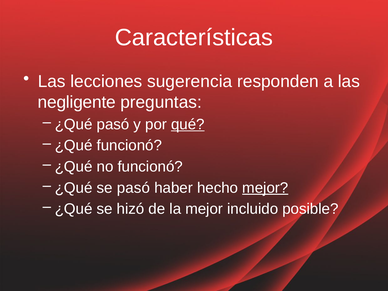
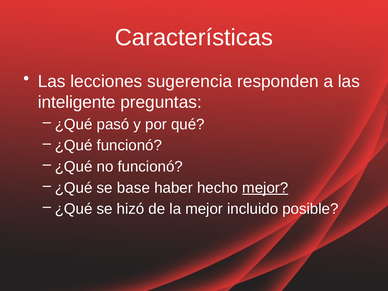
negligente: negligente -> inteligente (77, 102)
qué underline: present -> none (188, 124)
se pasó: pasó -> base (133, 188)
